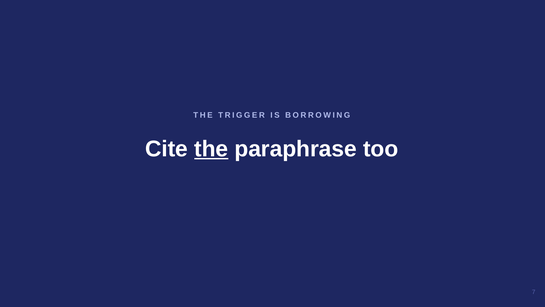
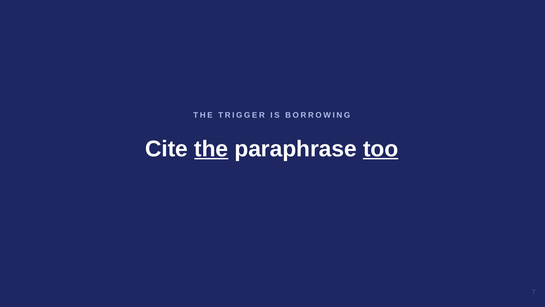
too underline: none -> present (381, 149)
